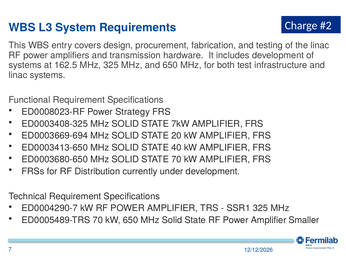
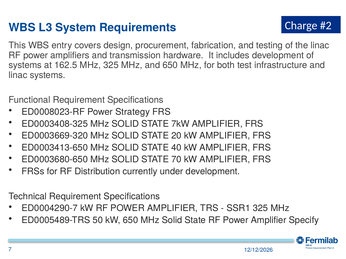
ED0003669-694: ED0003669-694 -> ED0003669-320 (55, 136)
ED0005489-TRS 70: 70 -> 50 (98, 221)
Smaller: Smaller -> Specify (304, 221)
